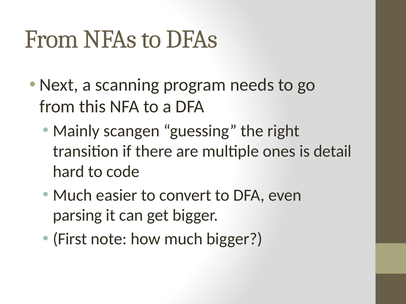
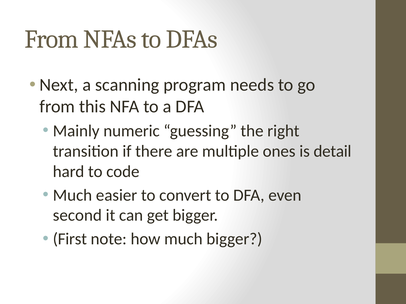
scangen: scangen -> numeric (132, 131)
parsing: parsing -> second (77, 216)
